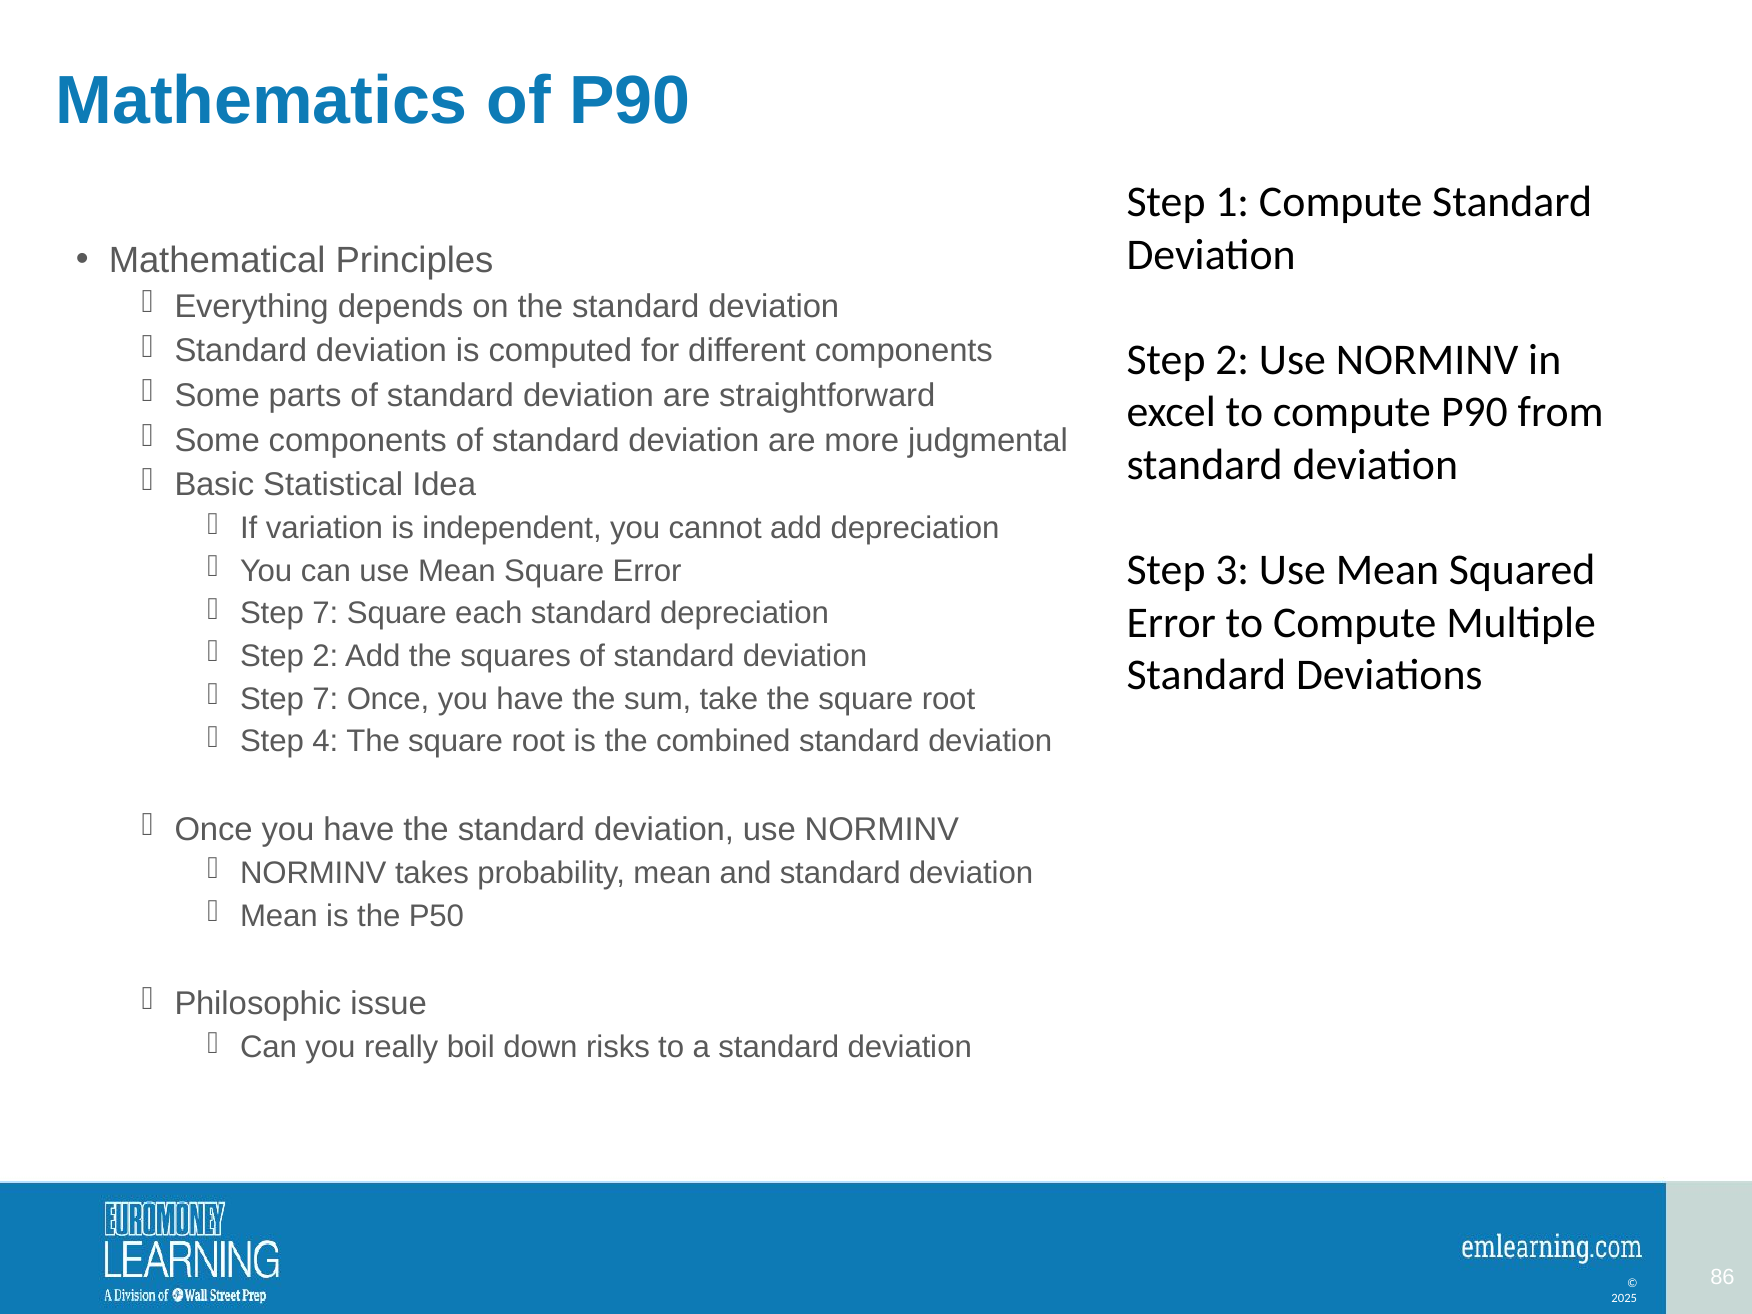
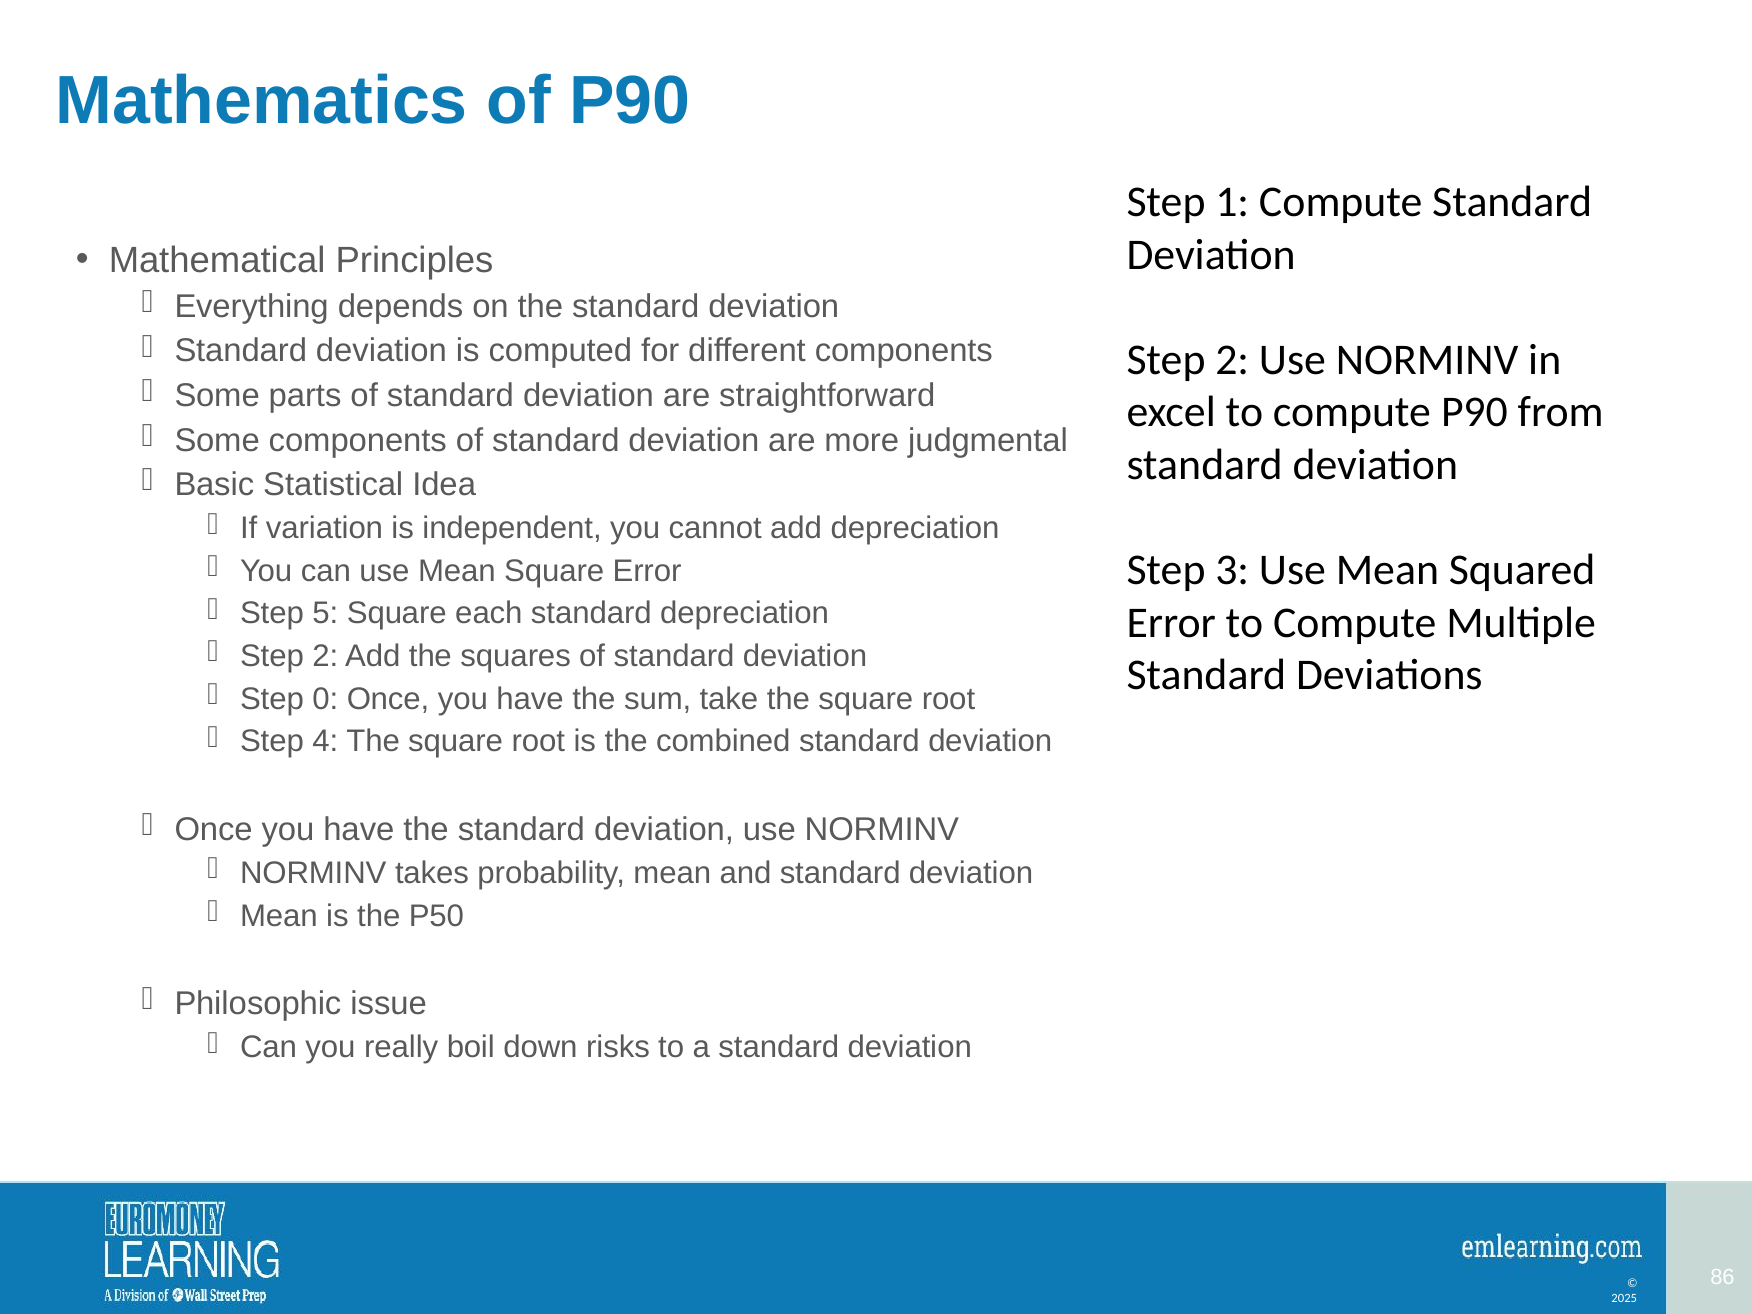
7: 7 -> 5 (325, 614)
7: 7 -> 0 (325, 699)
